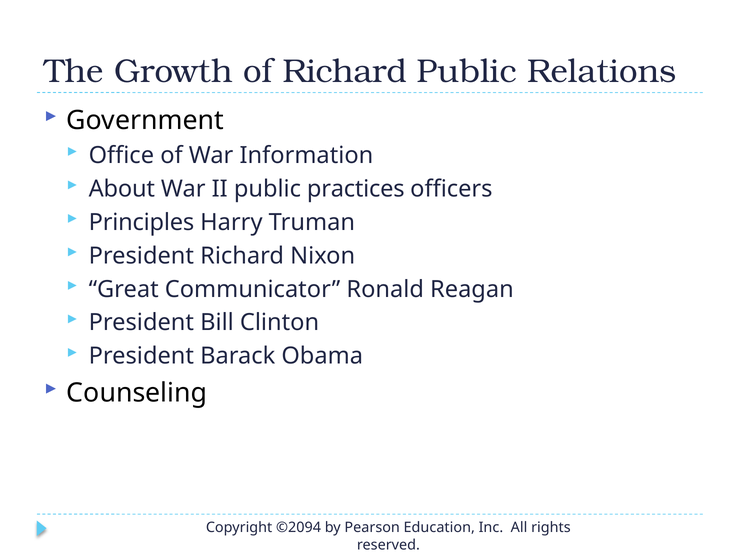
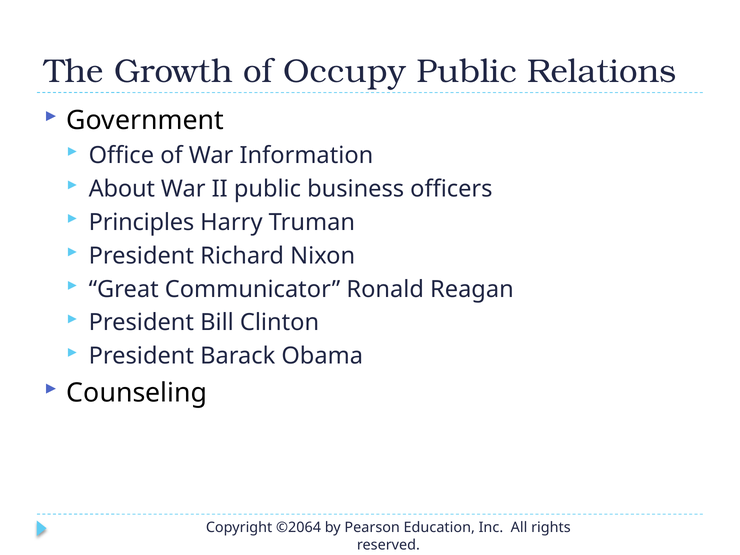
of Richard: Richard -> Occupy (344, 71)
practices: practices -> business (356, 189)
©2094: ©2094 -> ©2064 (299, 528)
